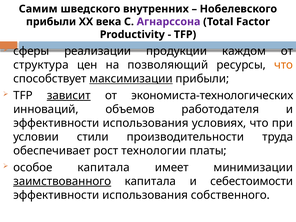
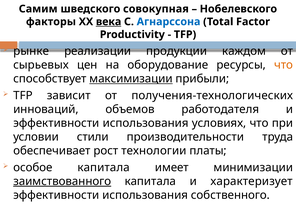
внутренних: внутренних -> совокупная (156, 9)
прибыли: прибыли -> факторы (51, 22)
века underline: none -> present (109, 22)
Агнарссона colour: purple -> blue (169, 22)
сферы: сферы -> рынке (31, 51)
структура: структура -> сырьевых (41, 65)
позволяющий: позволяющий -> оборудование (168, 65)
зависит underline: present -> none (69, 95)
экономиста-технологических: экономиста-технологических -> получения-технологических (212, 95)
себестоимости: себестоимости -> характеризует (252, 181)
